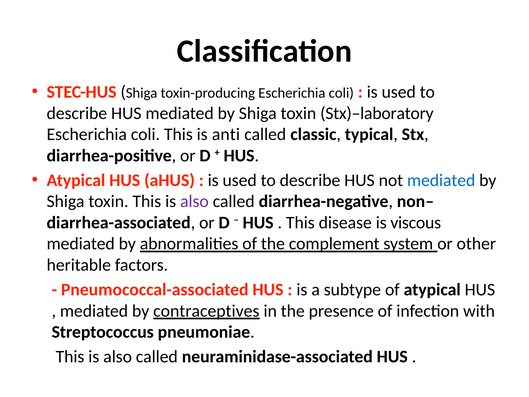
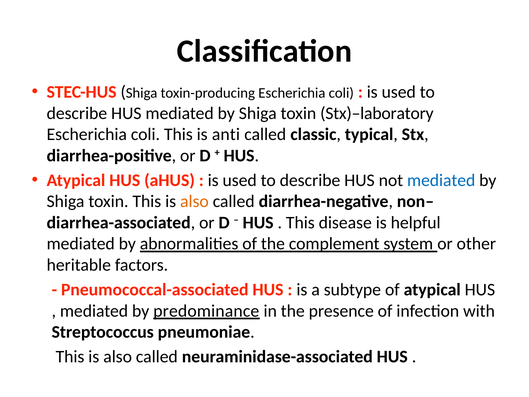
also colour: purple -> orange (194, 201)
viscous: viscous -> helpful (416, 223)
contraceptives: contraceptives -> predominance (206, 311)
